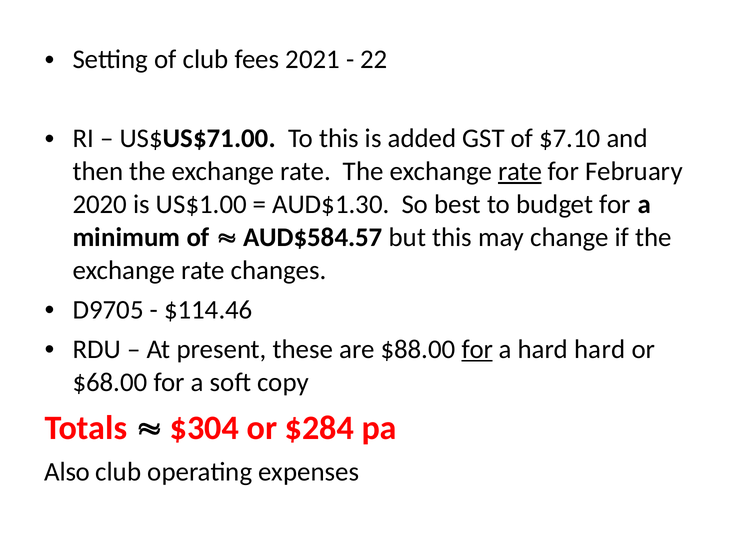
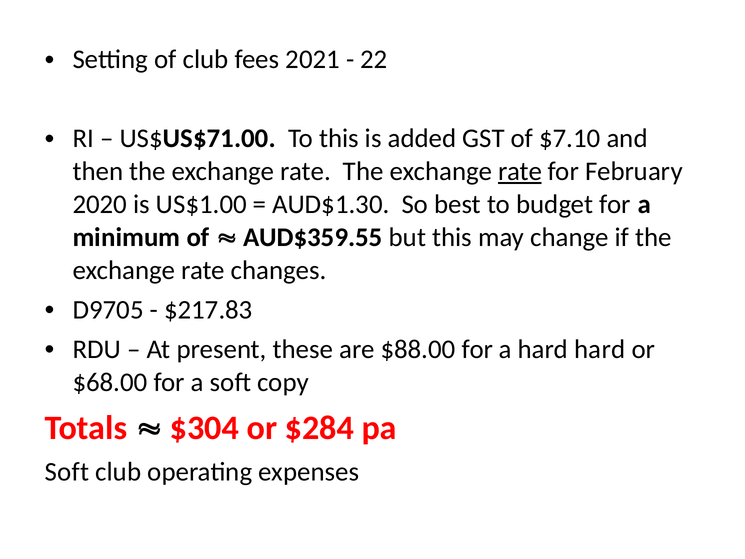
AUD$584.57: AUD$584.57 -> AUD$359.55 (313, 237)
$114.46: $114.46 -> $217.83 (208, 310)
for underline: present -> none (477, 349)
Also: Also -> Soft (67, 472)
